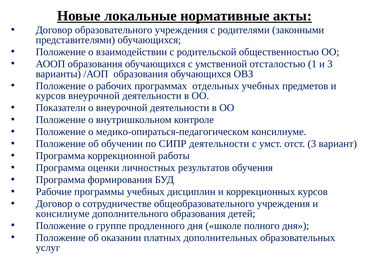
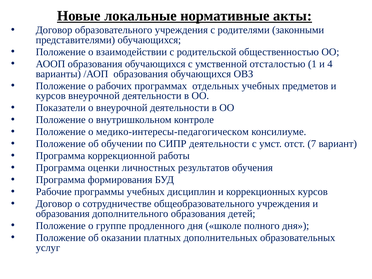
и 3: 3 -> 4 (330, 64)
медико-опираться-педагогическом: медико-опираться-педагогическом -> медико-интересы-педагогическом (172, 132)
отст 3: 3 -> 7 (312, 144)
консилиуме: консилиуме -> образования (63, 214)
